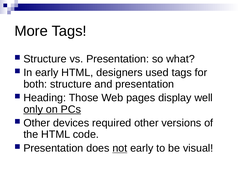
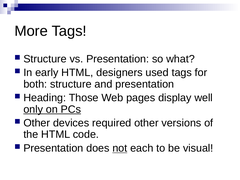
not early: early -> each (142, 148)
